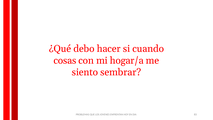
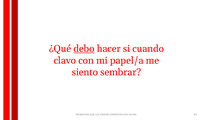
debo underline: none -> present (84, 49)
cosas: cosas -> clavo (65, 60)
hogar/a: hogar/a -> papel/a (127, 60)
